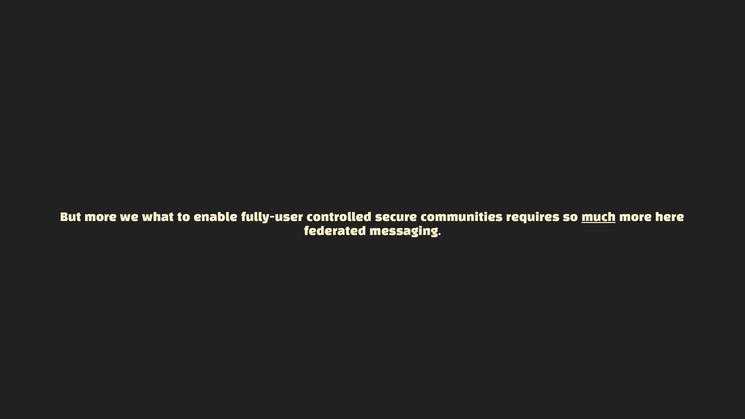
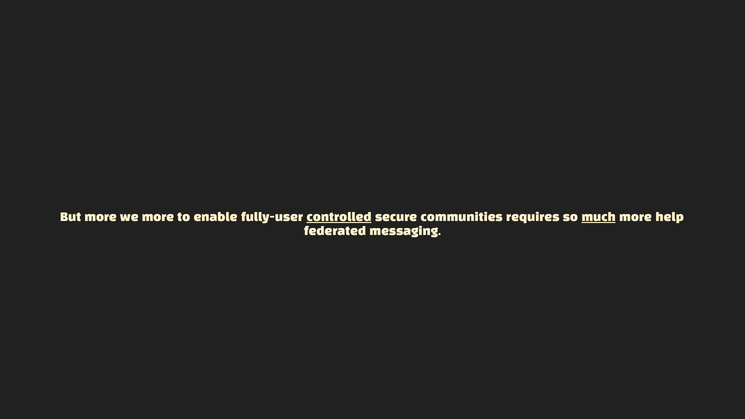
we what: what -> more (158, 218)
controlled underline: none -> present (339, 218)
here: here -> help (670, 218)
